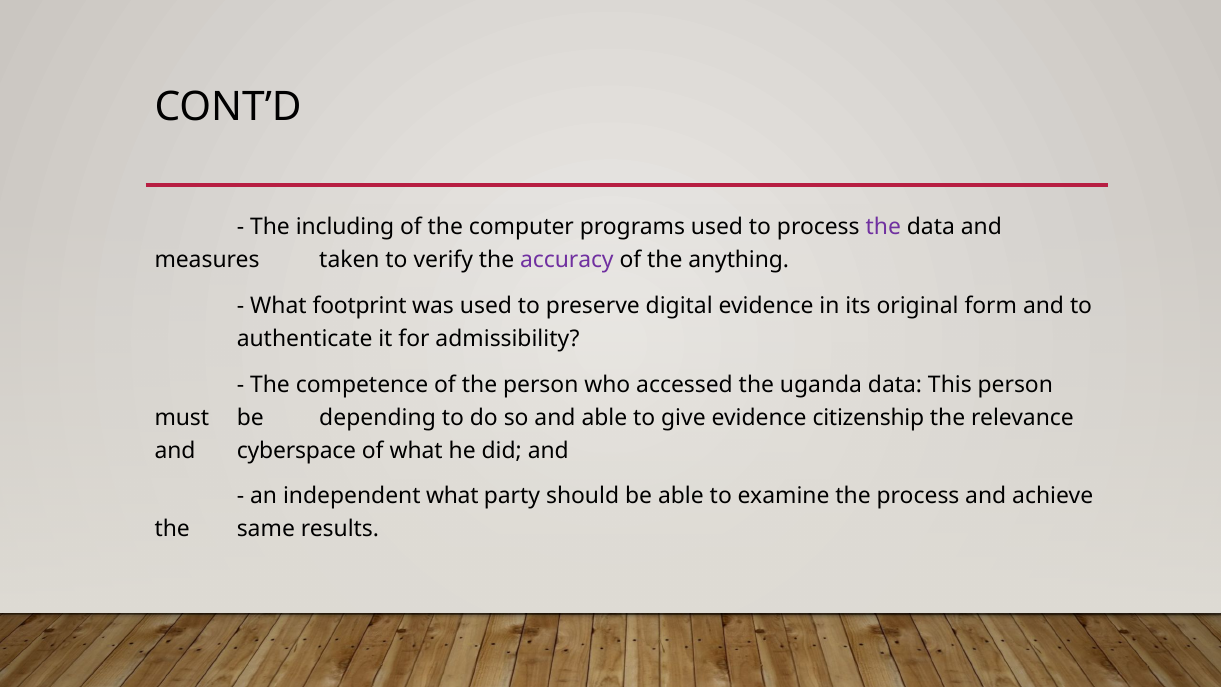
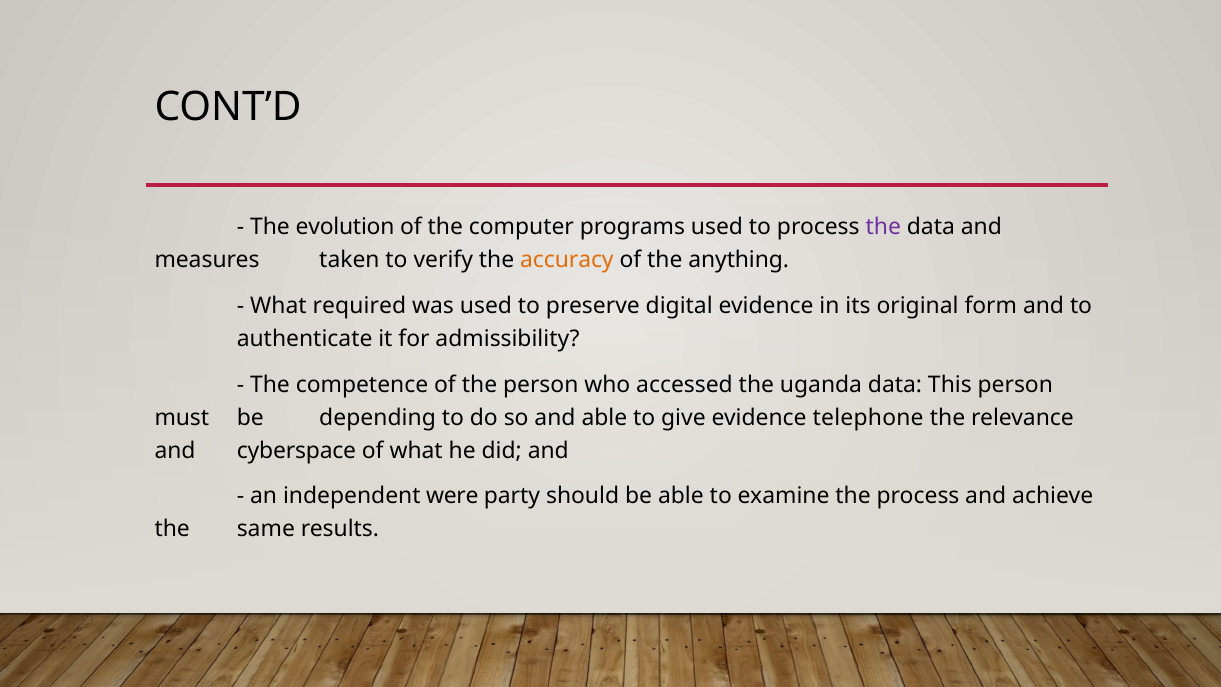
including: including -> evolution (345, 227)
accuracy colour: purple -> orange (567, 260)
footprint: footprint -> required (359, 306)
citizenship: citizenship -> telephone (868, 417)
independent what: what -> were (452, 496)
